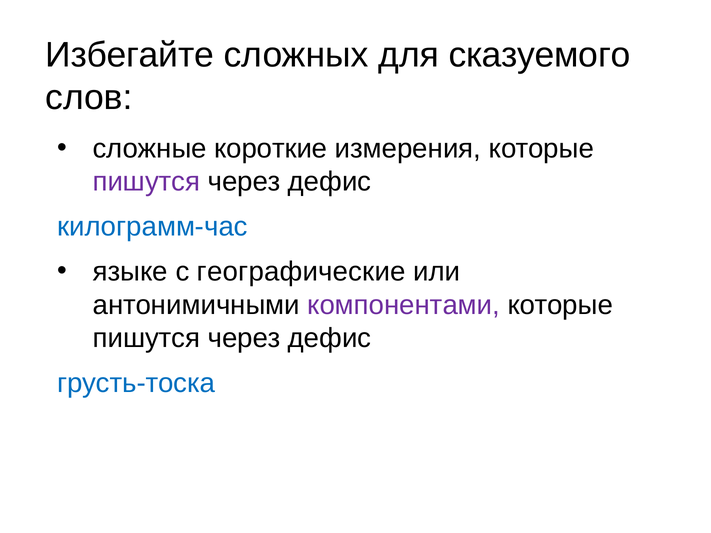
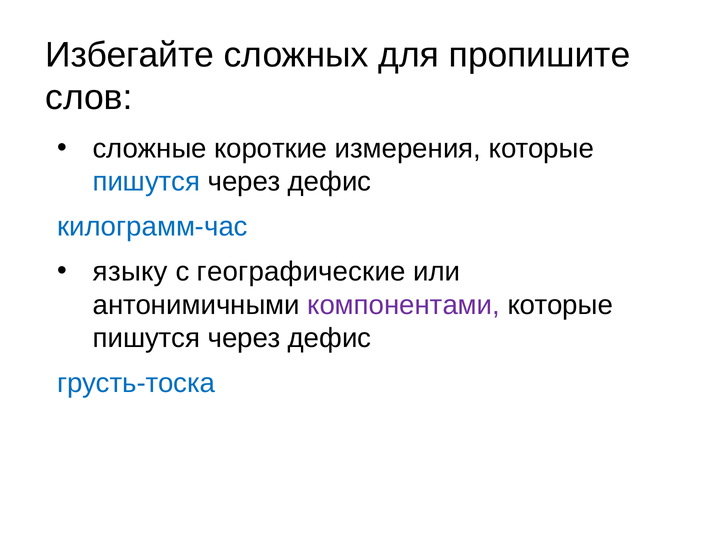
сказуемого: сказуемого -> пропишите (540, 55)
пишутся colour: purple -> blue (146, 182)
языке: языке -> языку (130, 272)
